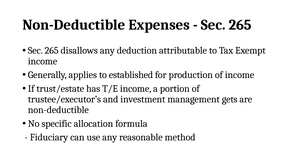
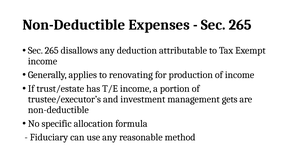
established: established -> renovating (131, 75)
